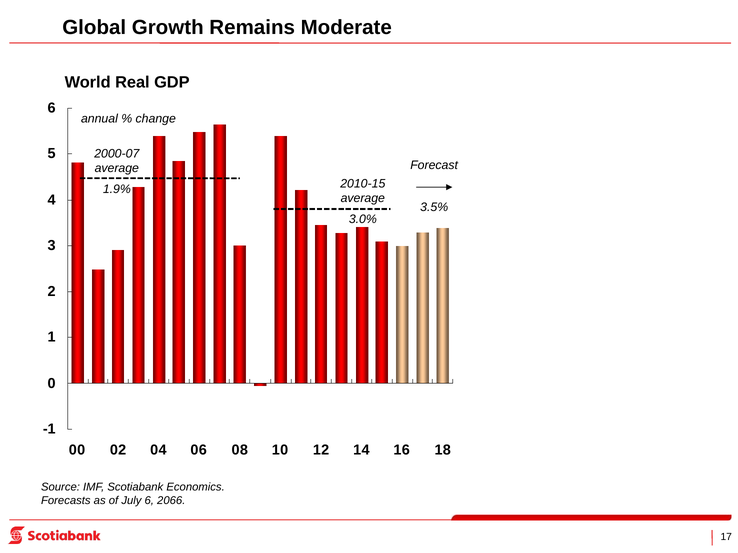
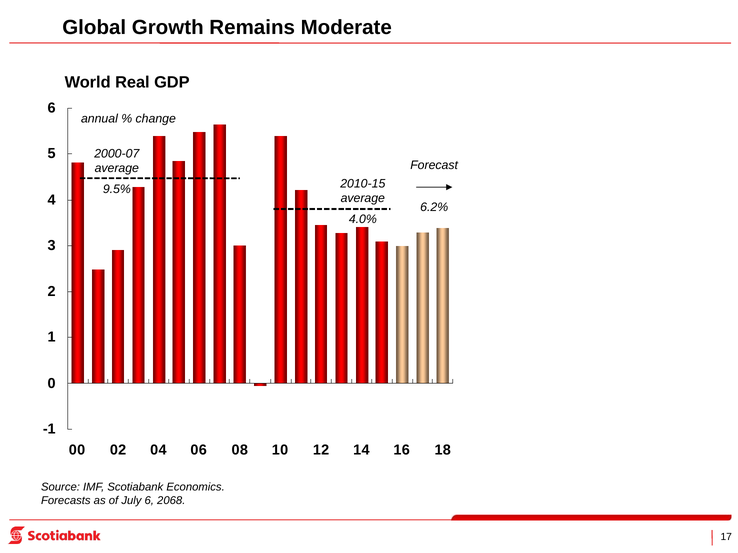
1.9%: 1.9% -> 9.5% (117, 189)
3.5%: 3.5% -> 6.2% (434, 207)
3.0%: 3.0% -> 4.0% (363, 219)
2066: 2066 -> 2068 (171, 501)
